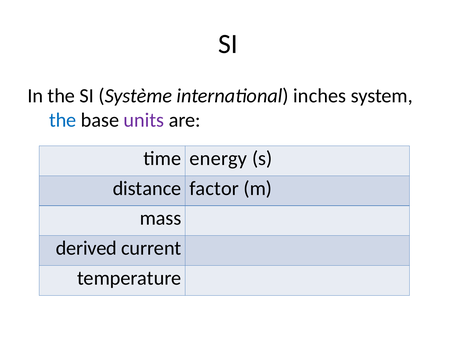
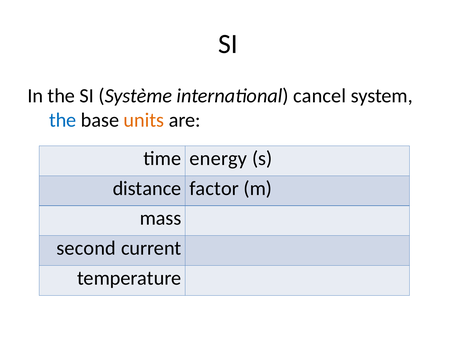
inches: inches -> cancel (320, 96)
units colour: purple -> orange (144, 120)
derived: derived -> second (86, 248)
